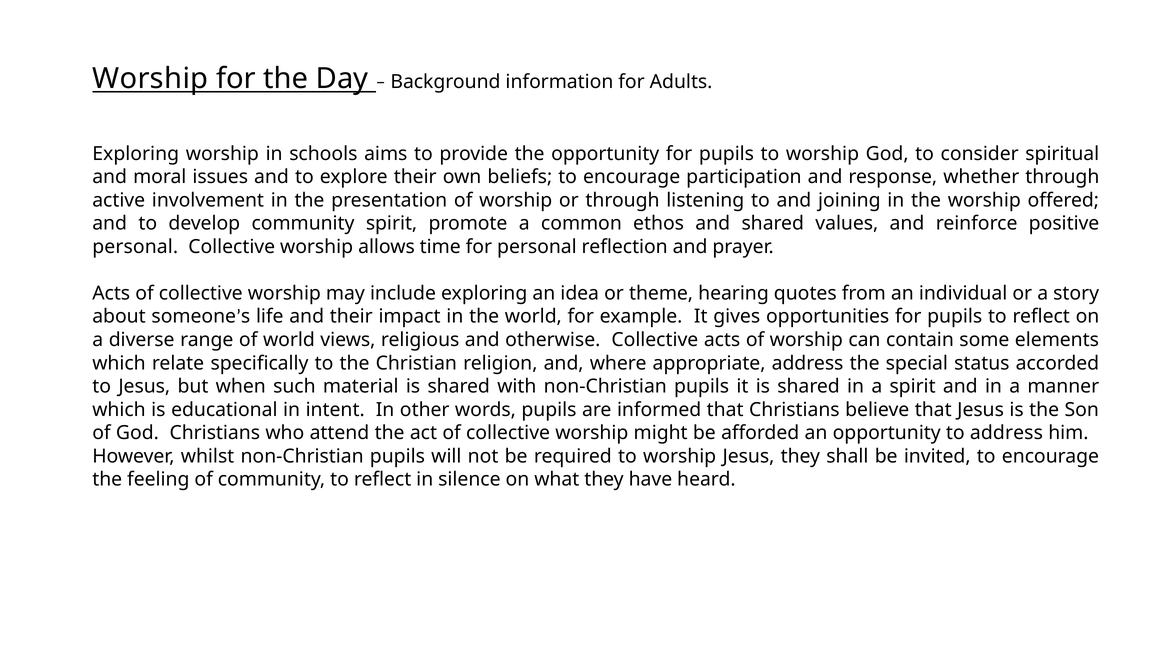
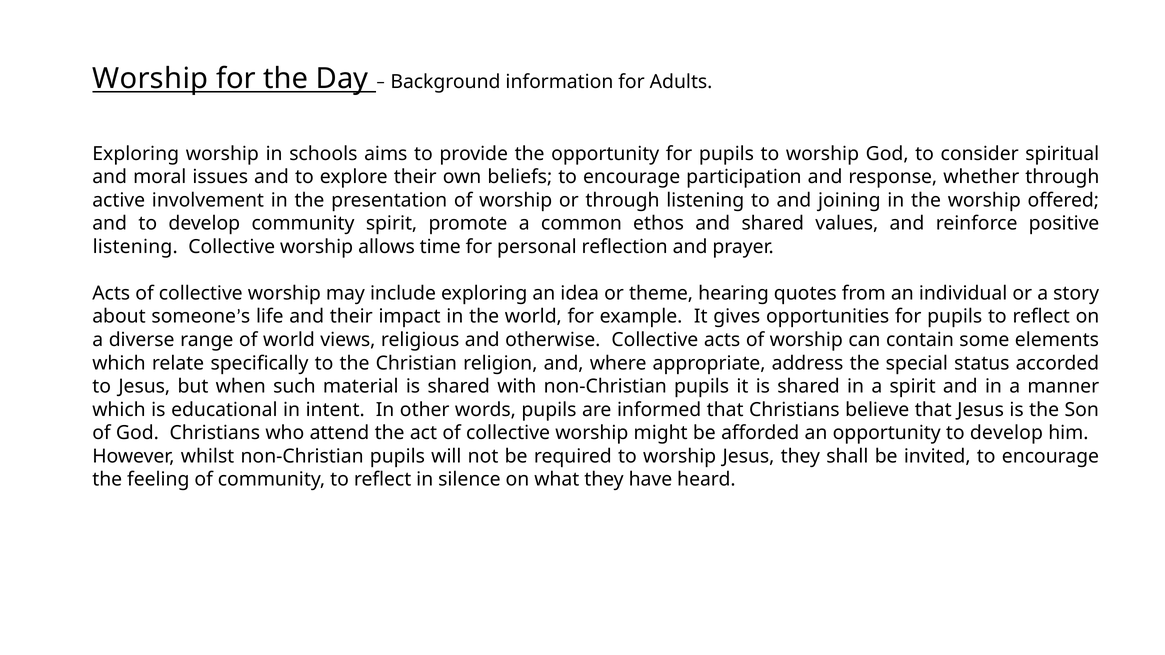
personal: personal -> listening (135, 247)
opportunity to address: address -> develop (1006, 433)
